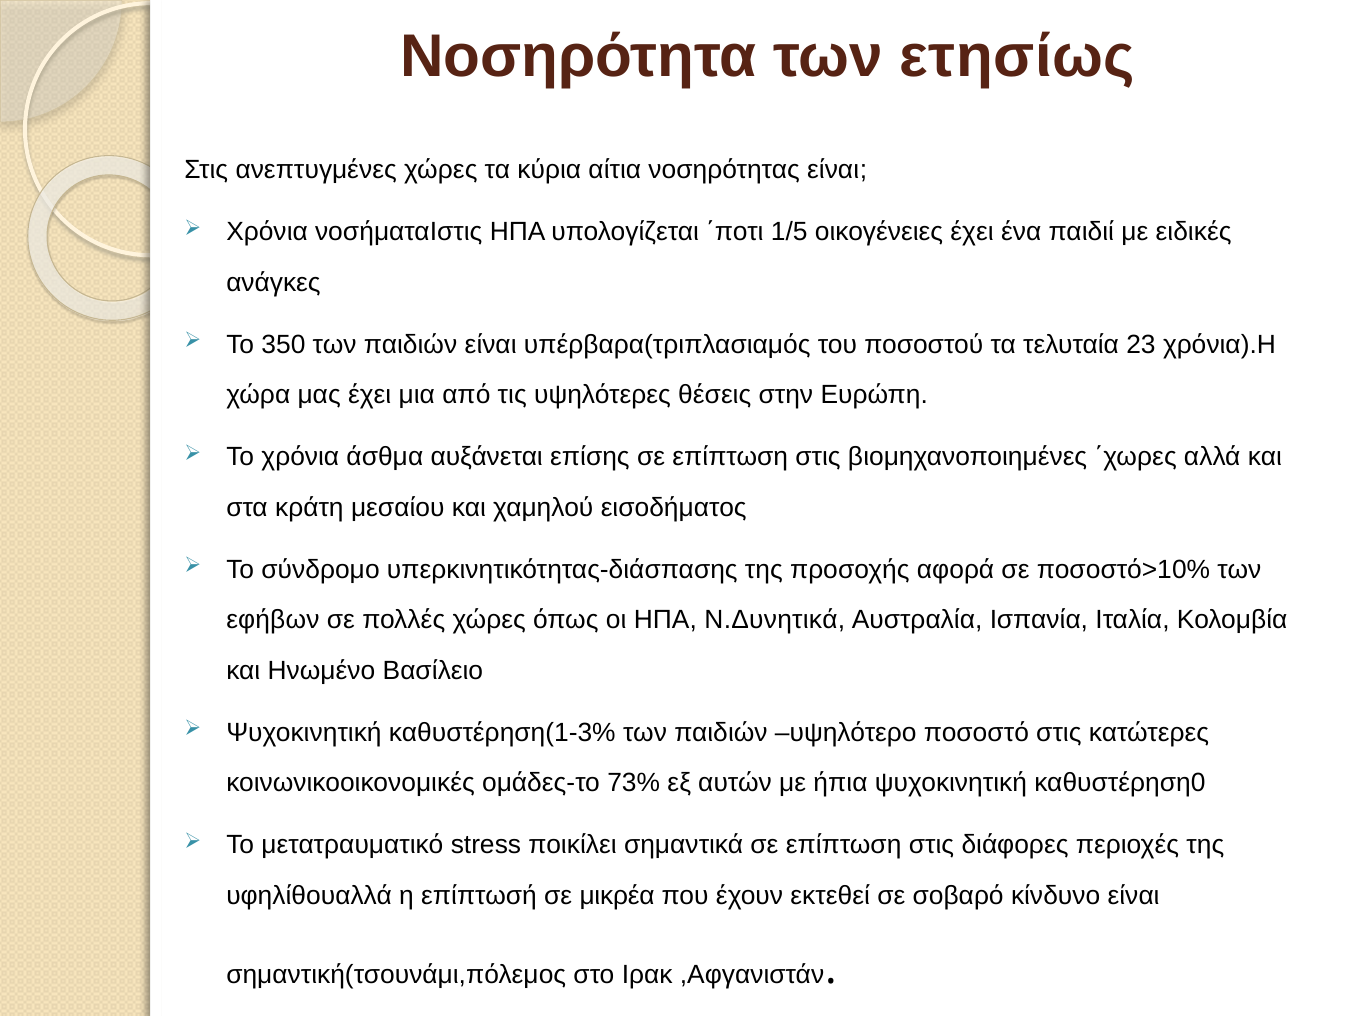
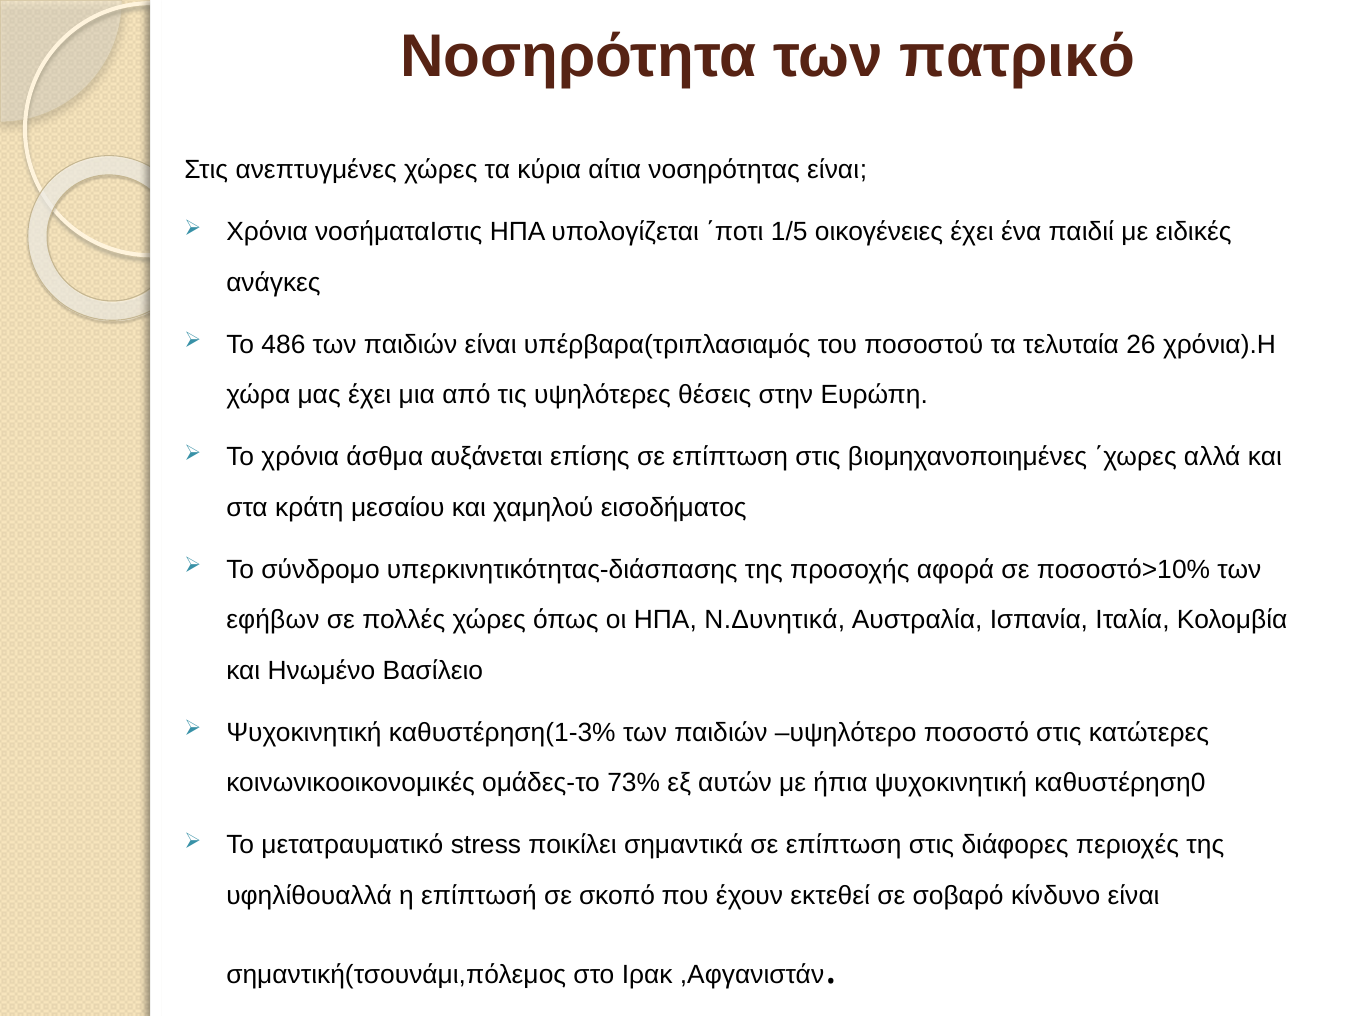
ετησίως: ετησίως -> πατρικό (1018, 57)
350: 350 -> 486 (283, 345)
23: 23 -> 26 (1141, 345)
μικρέα: μικρέα -> σκοπό (617, 896)
